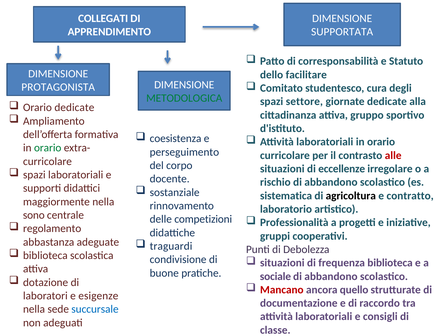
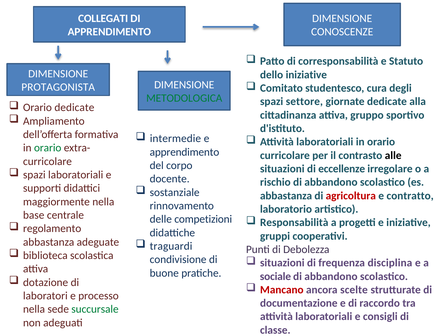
SUPPORTATA: SUPPORTATA -> CONOSCENZE (342, 32)
dello facilitare: facilitare -> iniziative (306, 75)
coesistenza: coesistenza -> intermedie (175, 139)
perseguimento: perseguimento -> apprendimento (184, 152)
alle colour: red -> black (393, 155)
sistematica: sistematica -> abbastanza (286, 196)
agricoltura colour: black -> red (351, 196)
sono: sono -> base (34, 215)
Professionalità: Professionalità -> Responsabilità (294, 223)
frequenza biblioteca: biblioteca -> disciplina (390, 263)
quello: quello -> scelte (354, 290)
esigenze: esigenze -> processo (98, 296)
succursale colour: blue -> green (95, 309)
